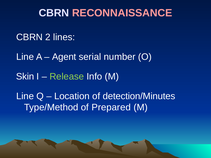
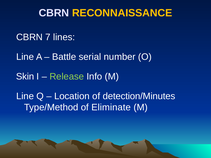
RECONNAISSANCE colour: pink -> yellow (122, 13)
2: 2 -> 7 (48, 37)
Agent: Agent -> Battle (64, 57)
Prepared: Prepared -> Eliminate (111, 108)
